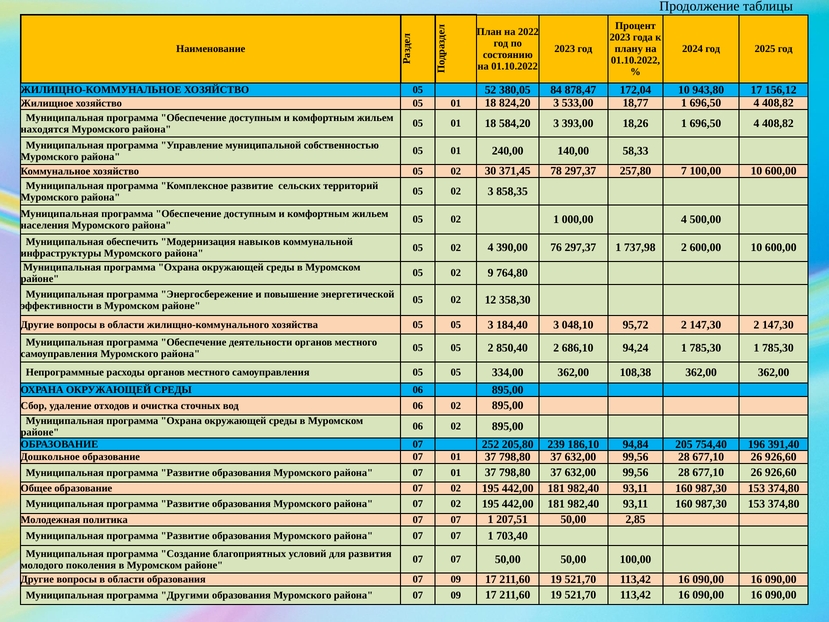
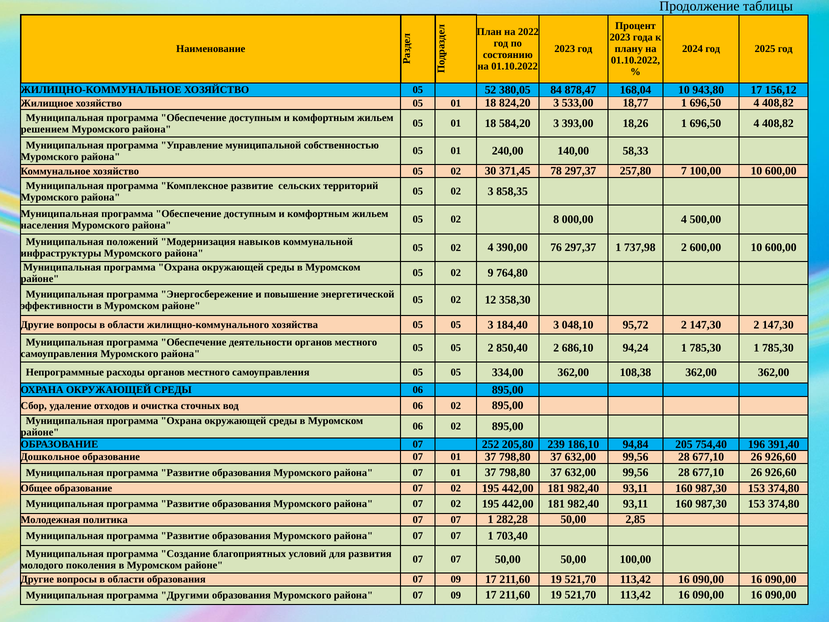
172,04: 172,04 -> 168,04 (635, 90)
находятся: находятся -> решением (45, 129)
02 1: 1 -> 8 (556, 219)
обеспечить: обеспечить -> положений (132, 242)
207,51: 207,51 -> 282,28 (512, 519)
